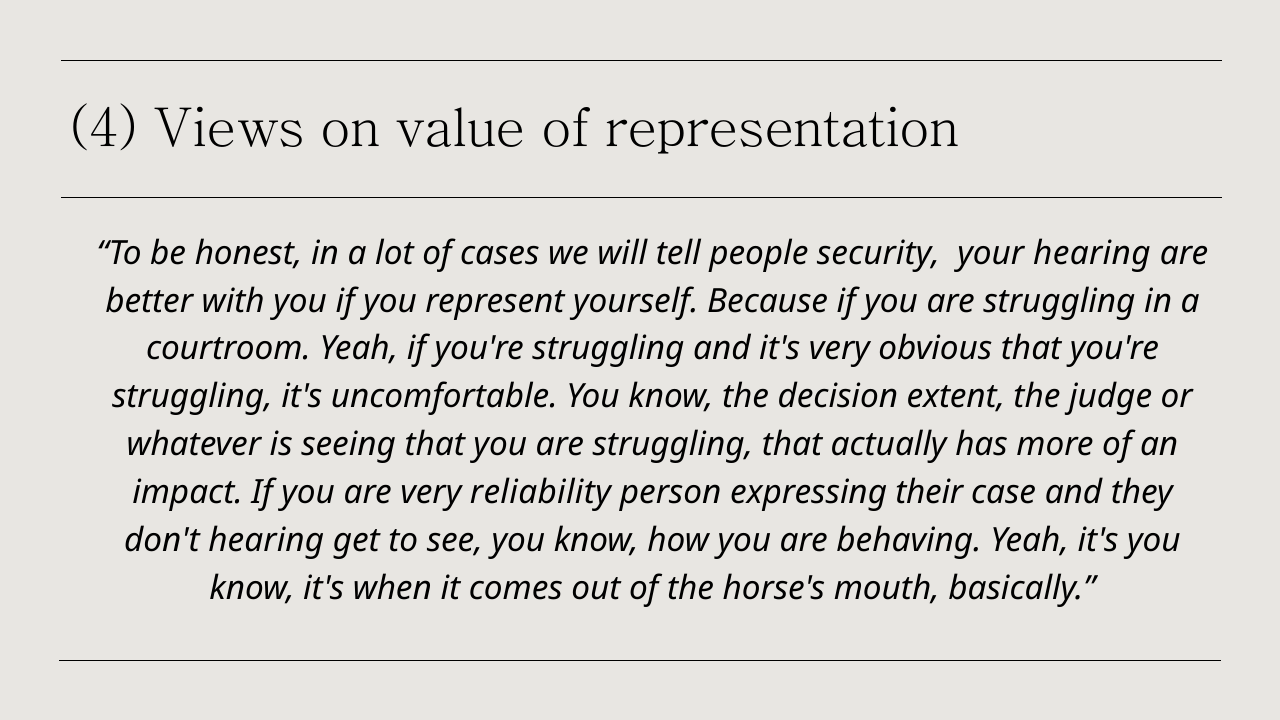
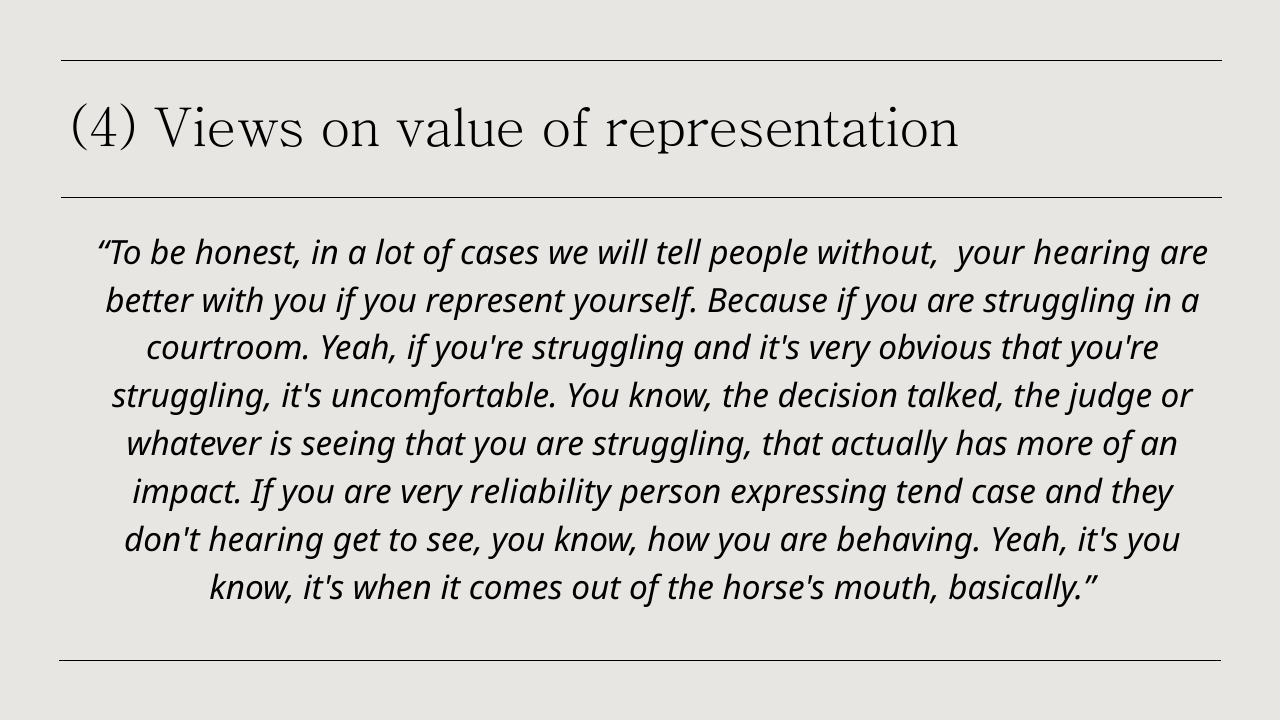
security: security -> without (878, 253)
extent: extent -> talked (956, 397)
their: their -> tend (929, 493)
